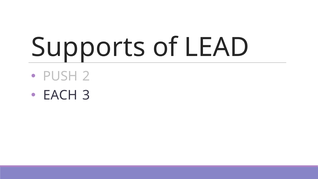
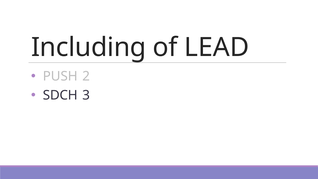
Supports: Supports -> Including (89, 47)
EACH: EACH -> SDCH (60, 95)
